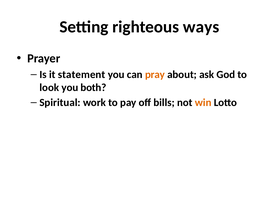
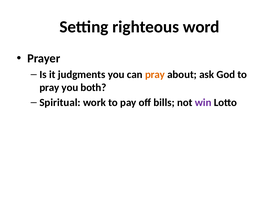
ways: ways -> word (201, 27)
statement: statement -> judgments (82, 75)
look: look -> pray (49, 88)
win colour: orange -> purple (203, 103)
